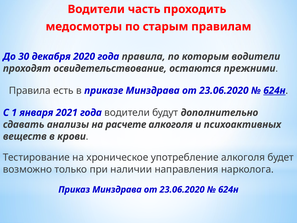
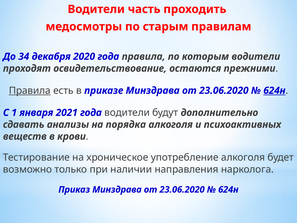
30: 30 -> 34 (24, 56)
Правила underline: none -> present (30, 90)
расчете: расчете -> порядка (126, 124)
